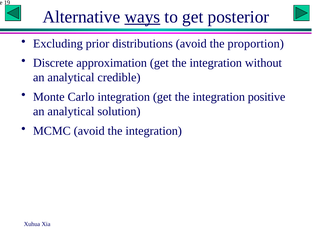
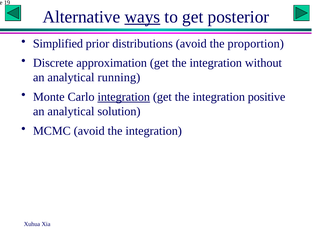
Excluding: Excluding -> Simplified (58, 43)
credible: credible -> running (119, 77)
integration underline: none -> present (124, 97)
